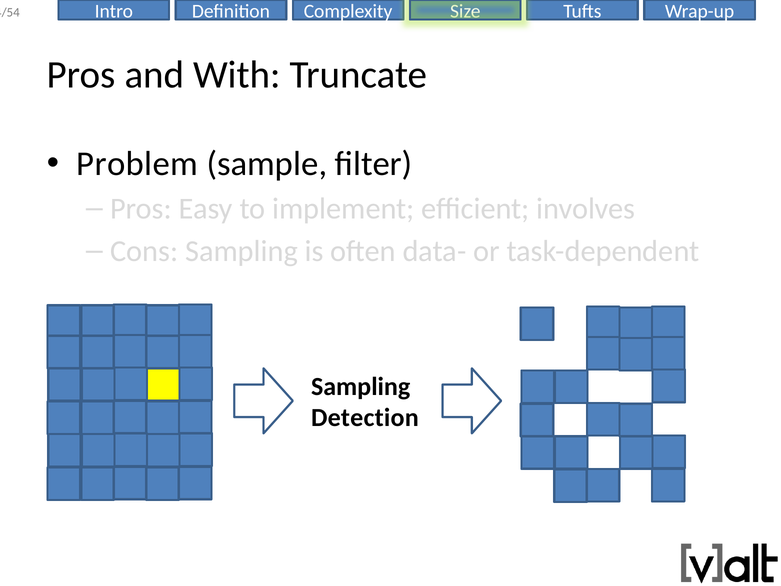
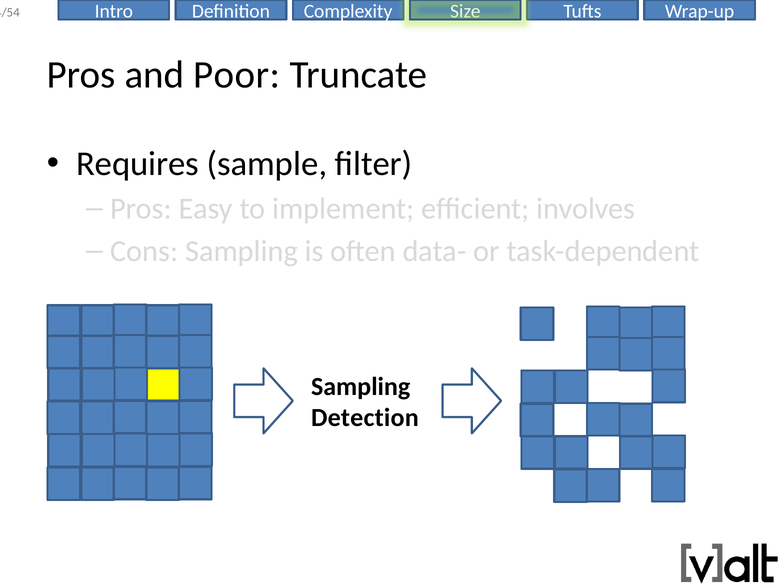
With: With -> Poor (237, 75)
Problem: Problem -> Requires (137, 164)
